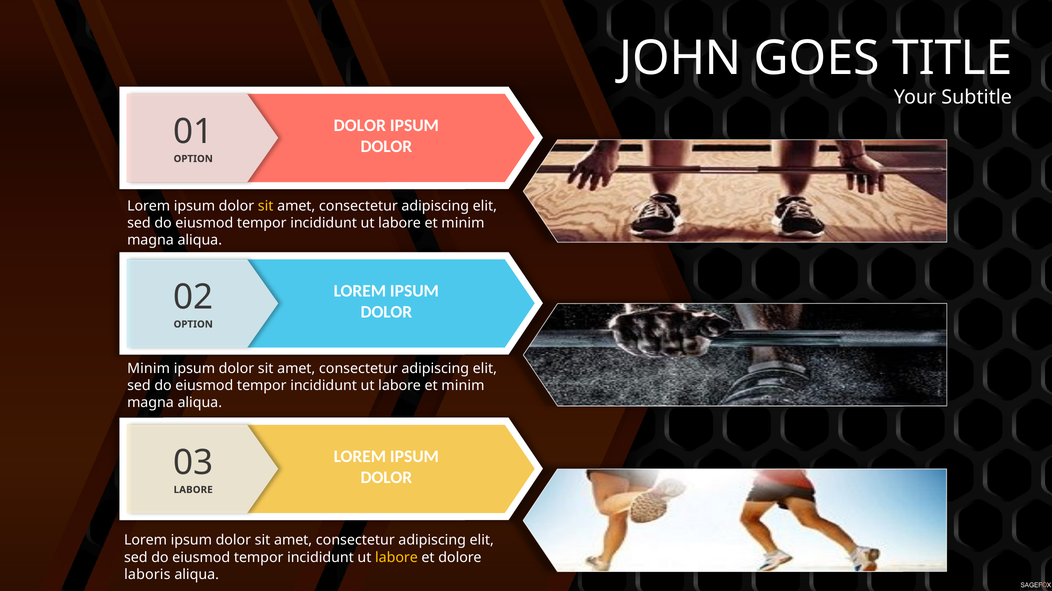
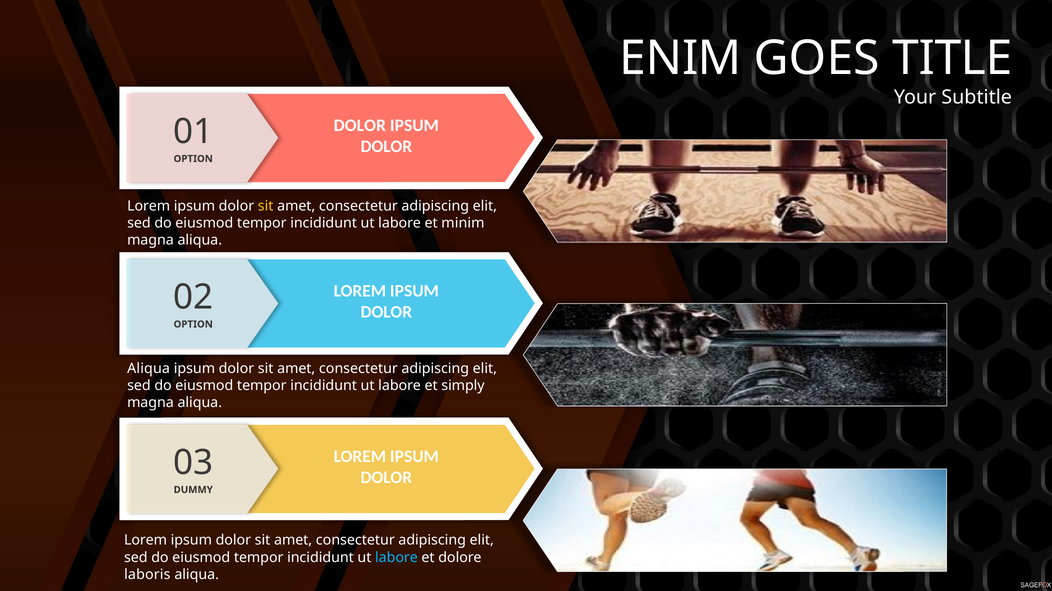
JOHN: JOHN -> ENIM (681, 58)
Minim: Minim -> Aliqua (149, 369)
minim: minim -> simply (463, 386)
LABORE: LABORE -> DUMMY (193, 490)
labore colour: yellow -> light blue (396, 558)
